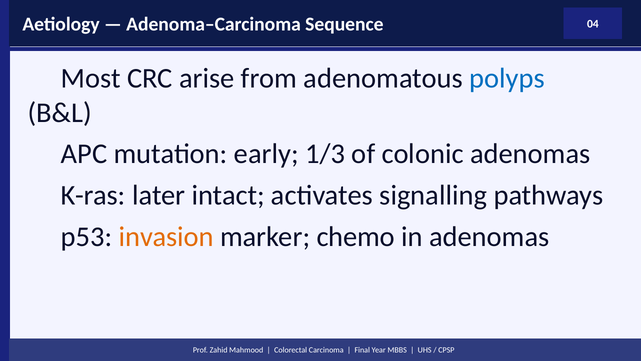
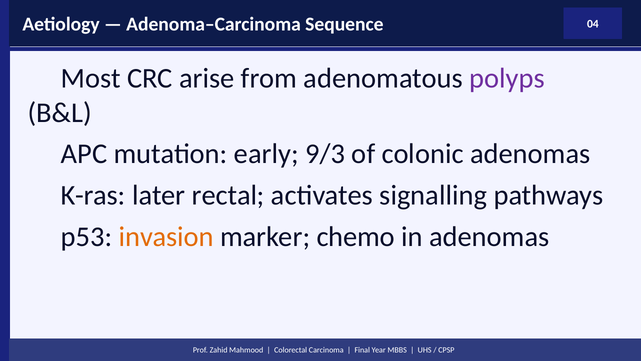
polyps colour: blue -> purple (507, 78)
1/3: 1/3 -> 9/3 (325, 154)
intact: intact -> rectal (228, 195)
